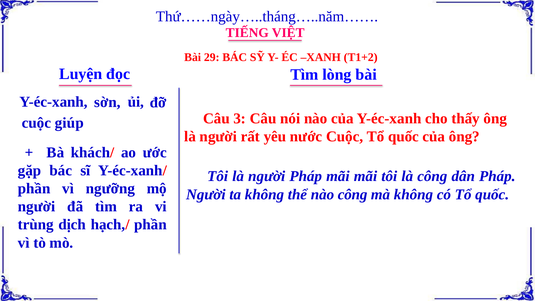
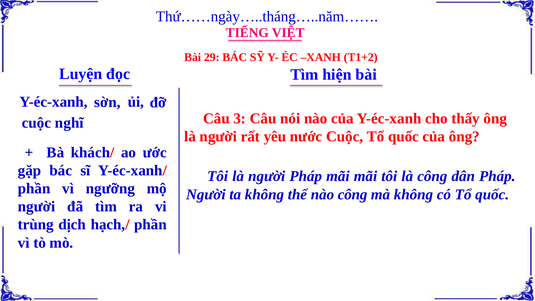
lòng: lòng -> hiện (337, 74)
giúp: giúp -> nghĩ (69, 123)
